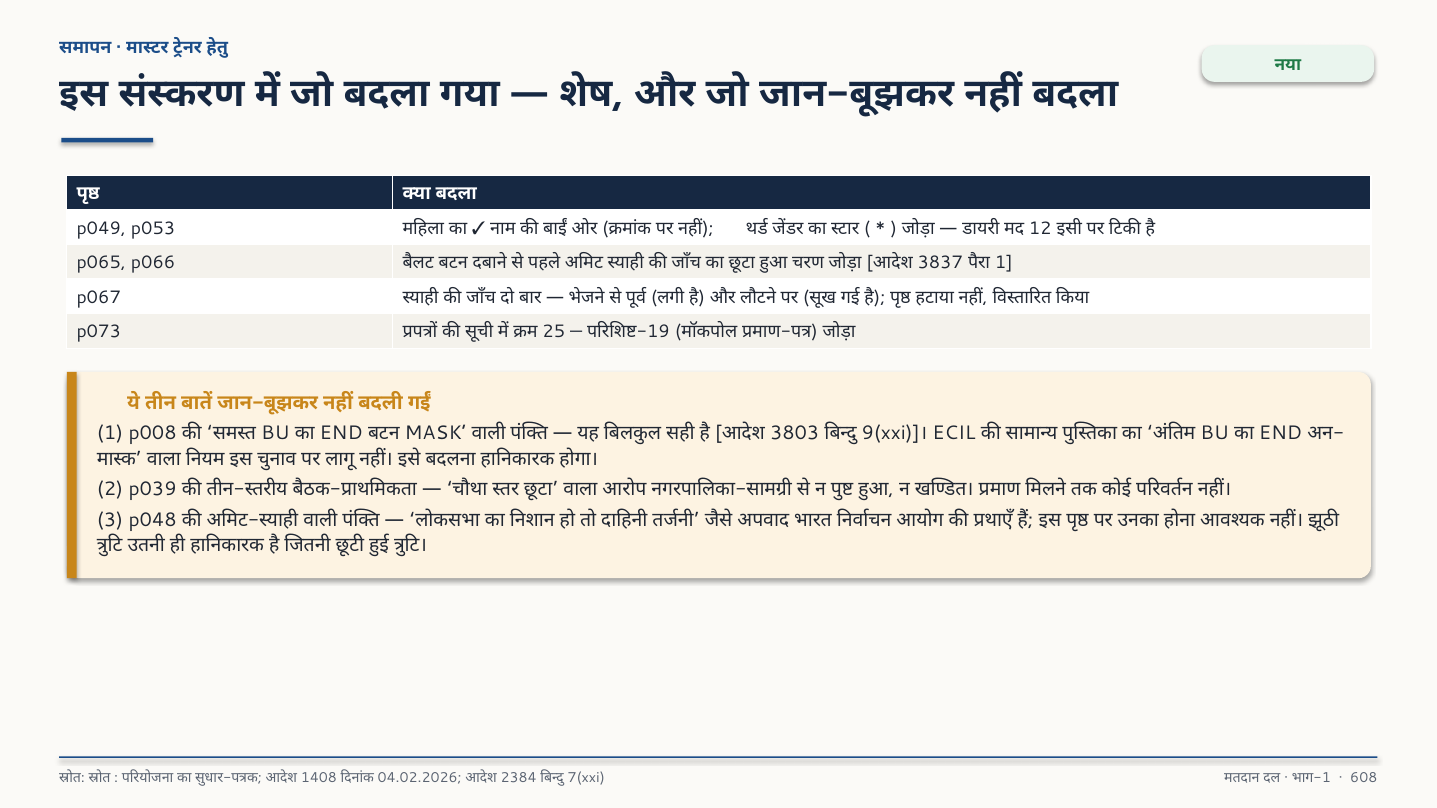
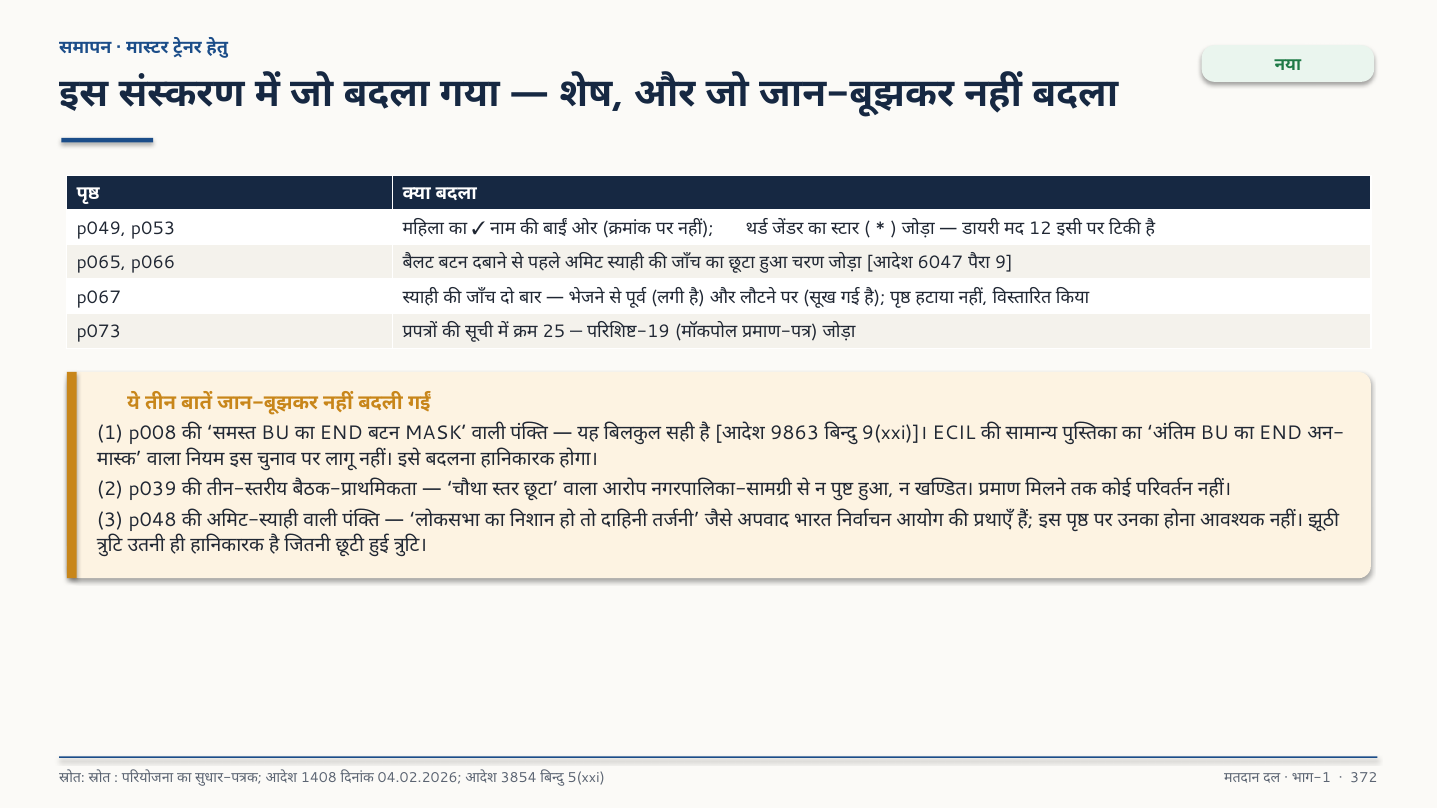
3837: 3837 -> 6047 (940, 263)
1: 1 -> 9 (1004, 263)
3803: 3803 -> 9863 (795, 434)
2384: 2384 -> 3854 (519, 778)
7(xxi: 7(xxi -> 5(xxi (586, 778)
608: 608 -> 372 (1364, 778)
